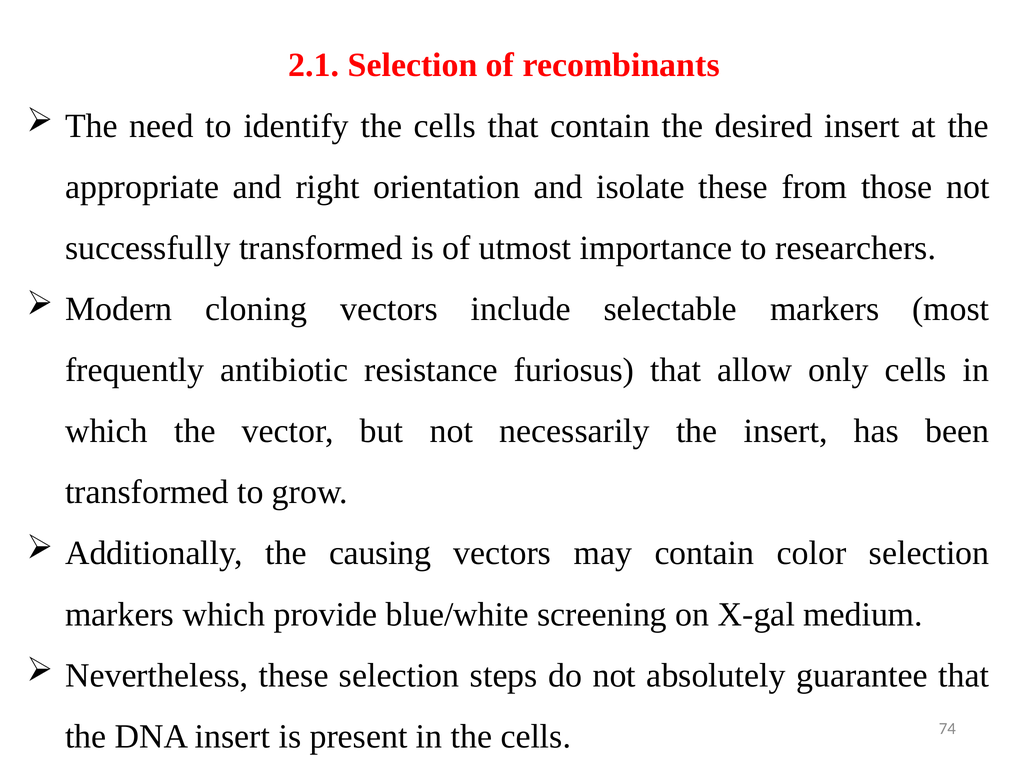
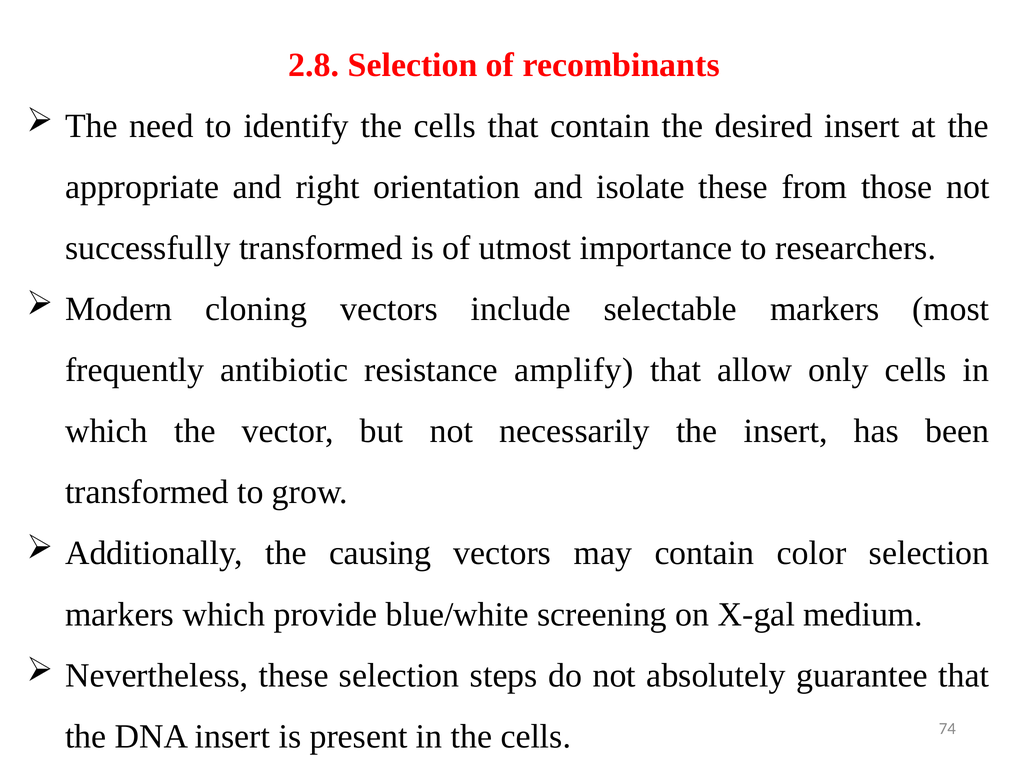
2.1: 2.1 -> 2.8 (314, 65)
furiosus: furiosus -> amplify (574, 370)
